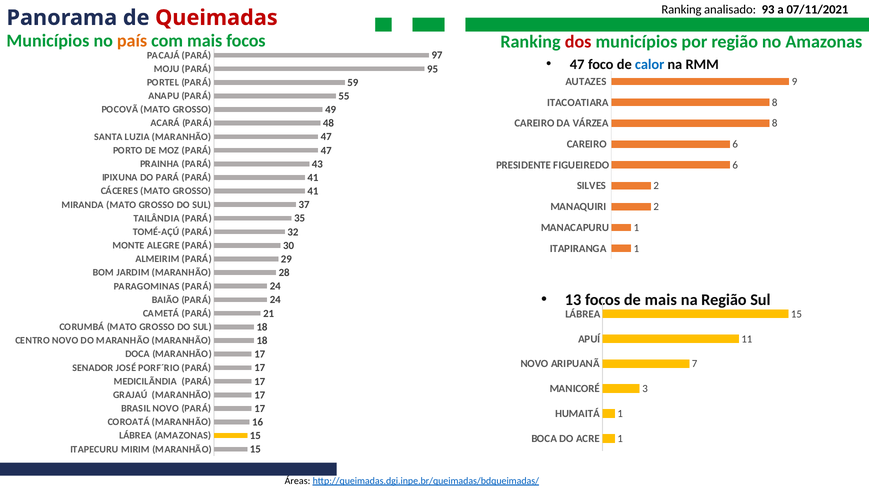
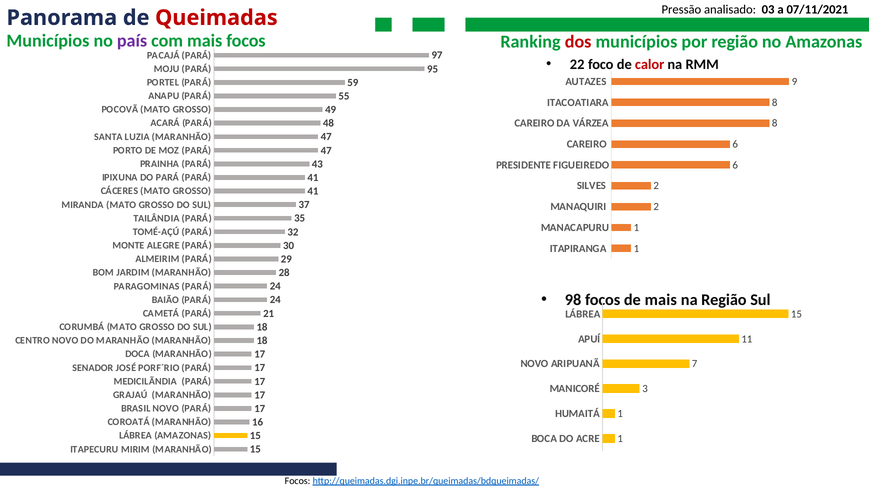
Ranking: Ranking -> Pressão (681, 10)
93: 93 -> 03 (768, 10)
país colour: orange -> purple (132, 41)
47: 47 -> 22 (577, 64)
calor colour: blue -> red (650, 64)
13: 13 -> 98 (573, 300)
Áreas: Áreas -> Focos (298, 481)
